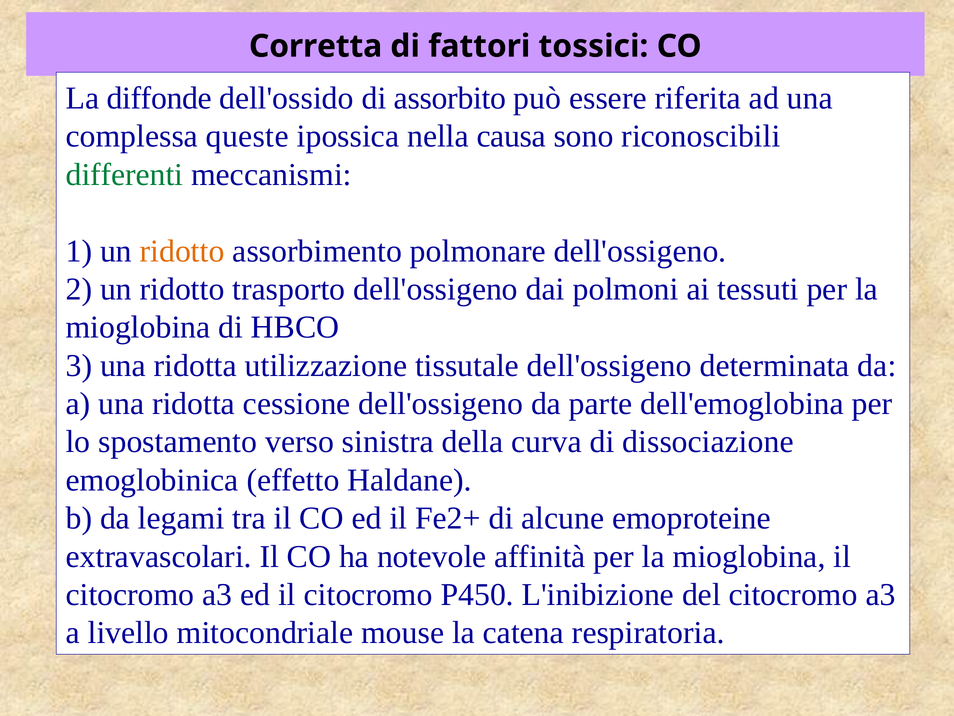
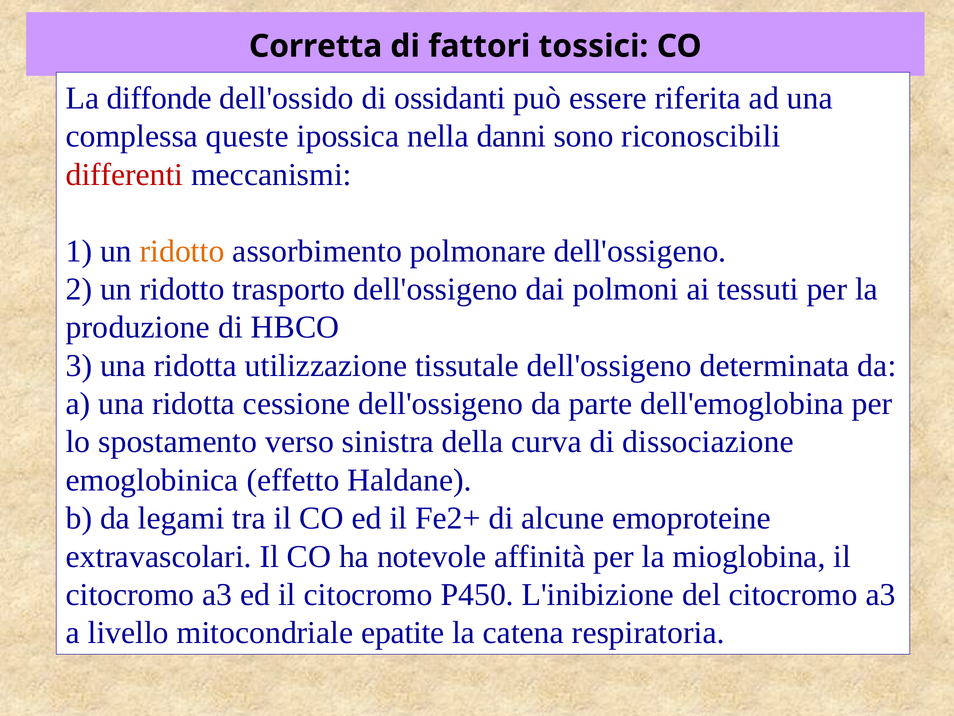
assorbito: assorbito -> ossidanti (450, 98)
causa: causa -> danni (511, 136)
differenti colour: green -> red (124, 175)
mioglobina: mioglobina -> produzione (138, 327)
mouse: mouse -> epatite (403, 632)
